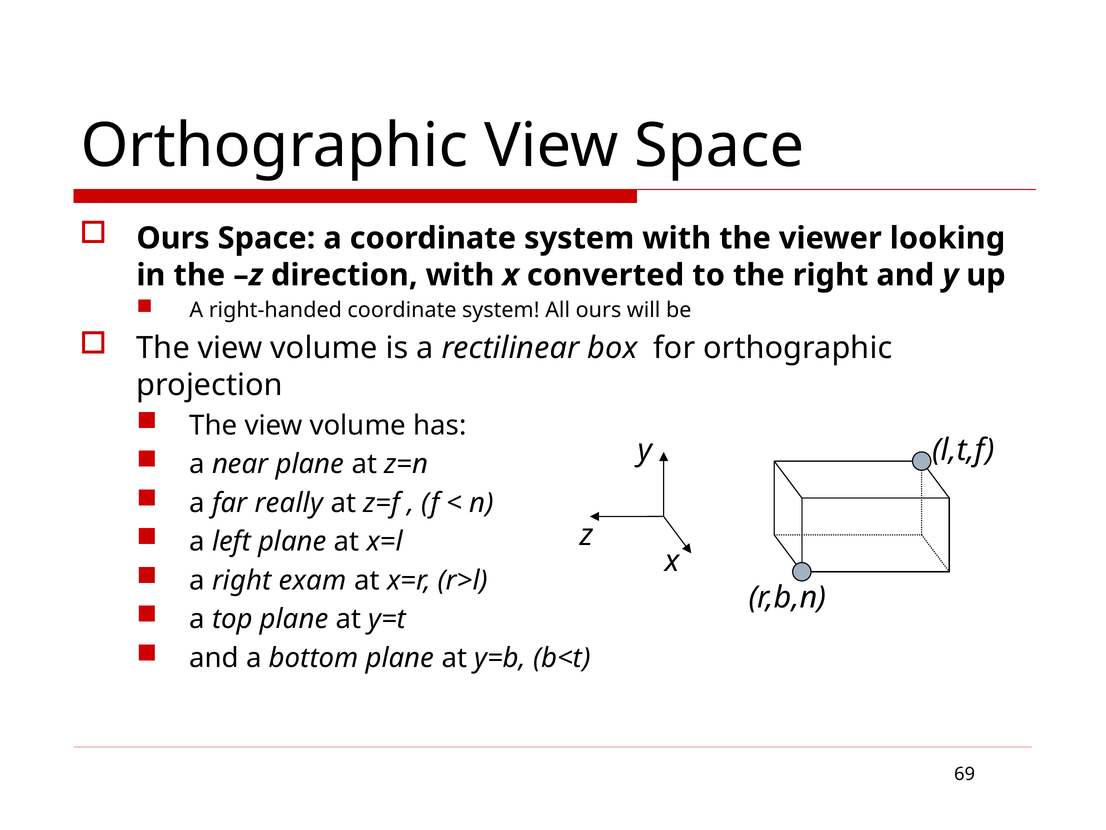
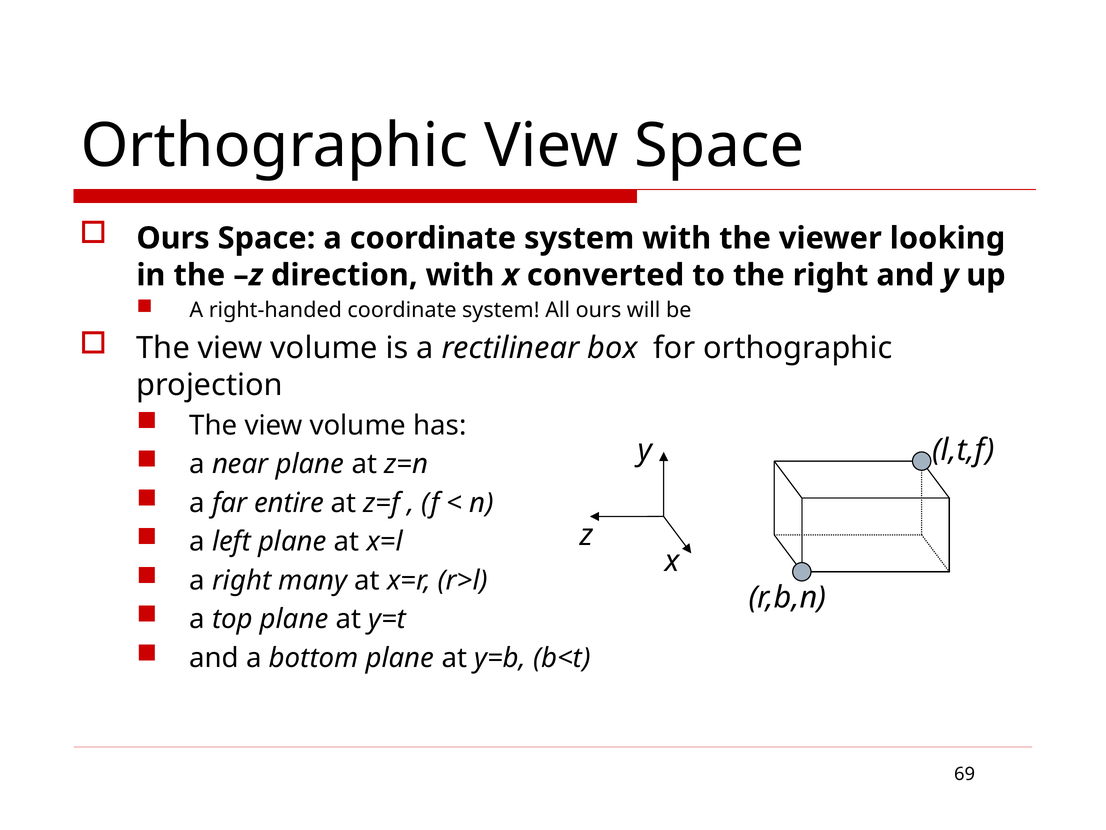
really: really -> entire (289, 503)
exam: exam -> many (313, 580)
